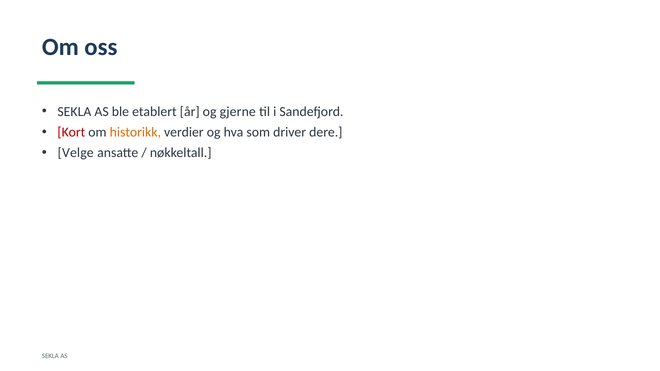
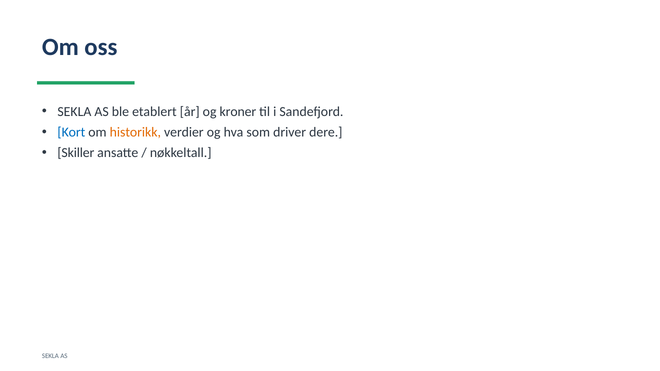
gjerne: gjerne -> kroner (238, 112)
Kort colour: red -> blue (71, 132)
Velge: Velge -> Skiller (76, 153)
